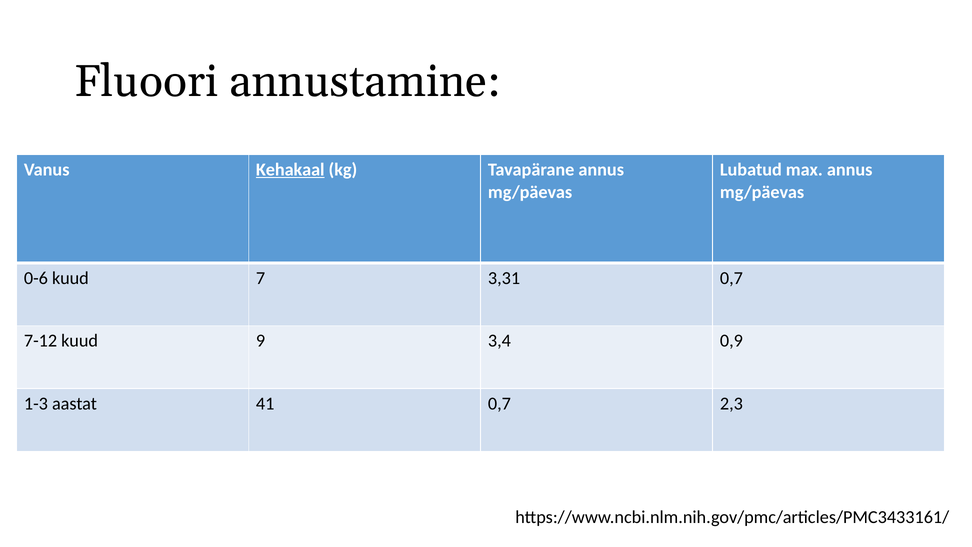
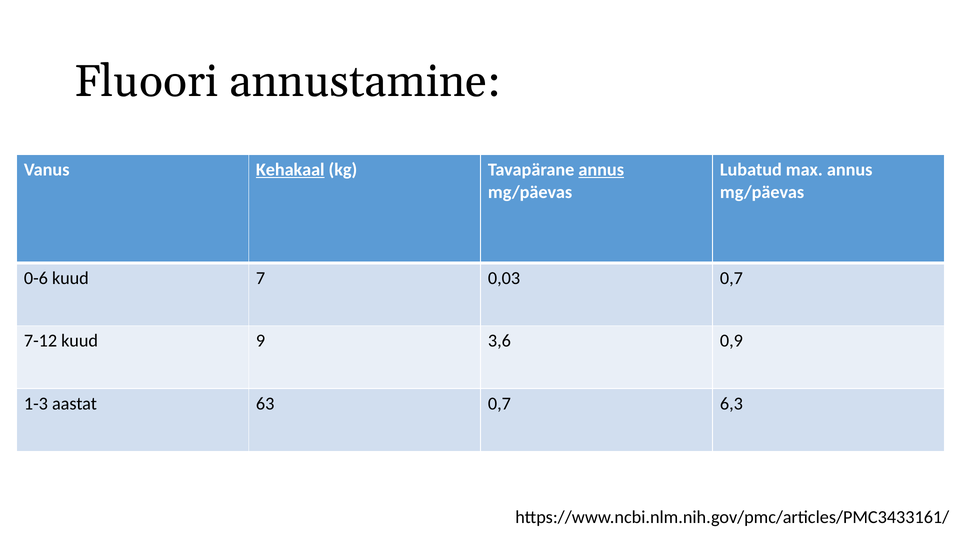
annus underline: none -> present (601, 170)
3,31: 3,31 -> 0,03 (504, 278)
3,4: 3,4 -> 3,6 (499, 341)
41: 41 -> 63 (265, 403)
2,3: 2,3 -> 6,3 (731, 403)
